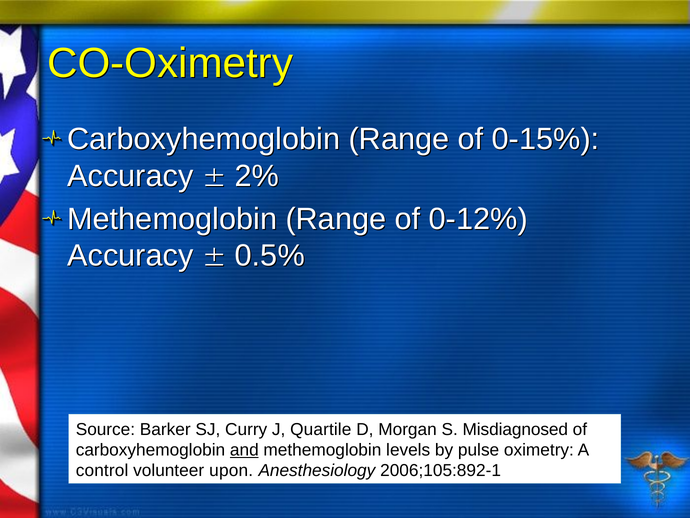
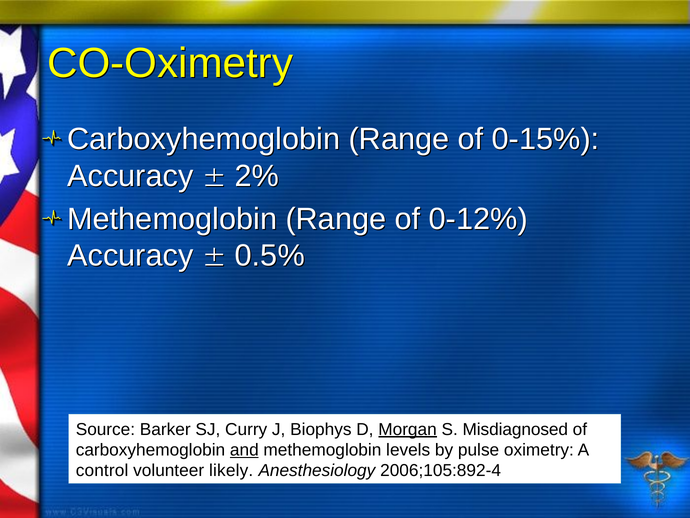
Quartile: Quartile -> Biophys (321, 429)
Morgan underline: none -> present (408, 429)
upon: upon -> likely (231, 470)
2006;105:892-1: 2006;105:892-1 -> 2006;105:892-4 (441, 470)
